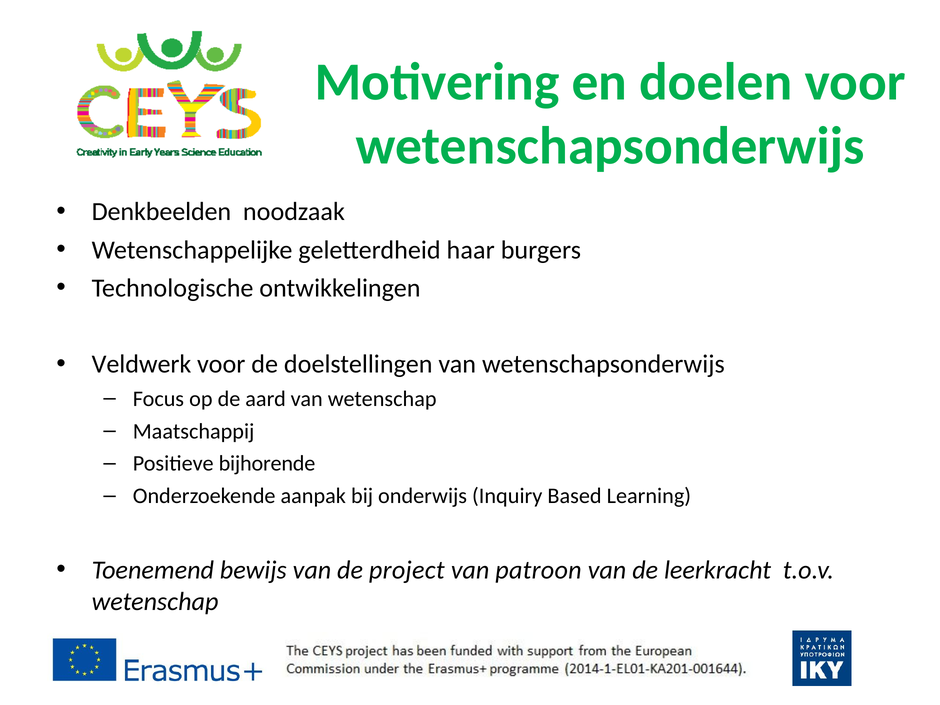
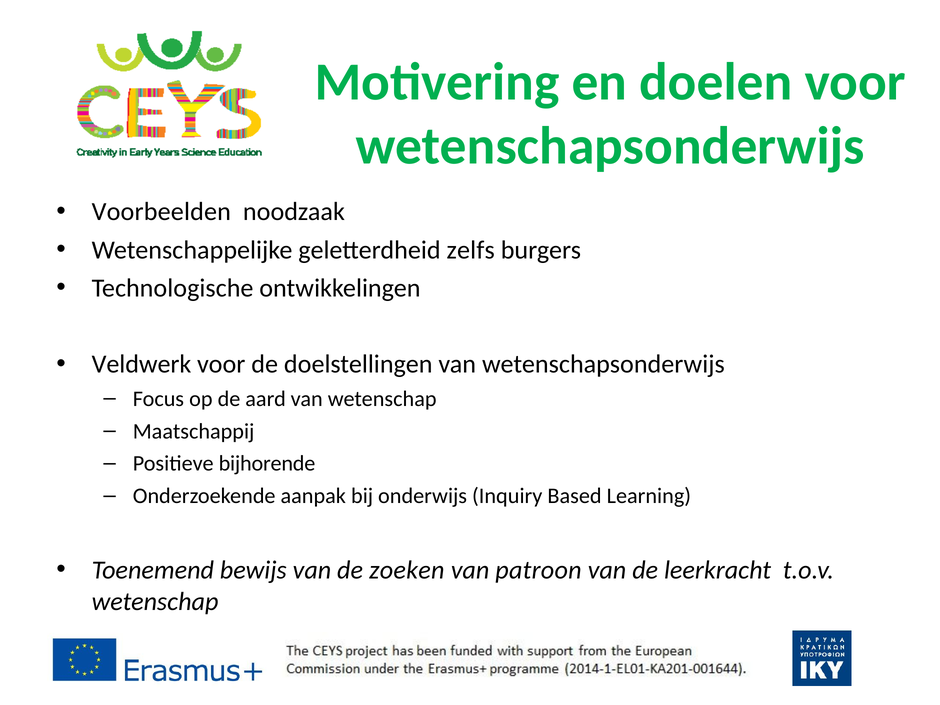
Denkbeelden: Denkbeelden -> Voorbeelden (161, 212)
haar: haar -> zelfs (471, 250)
project: project -> zoeken (407, 570)
